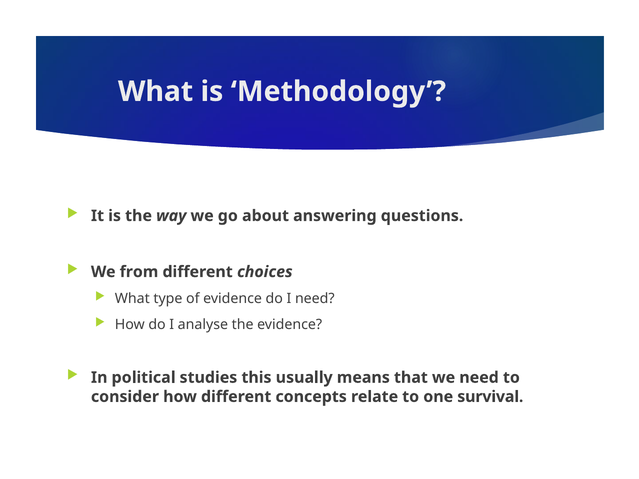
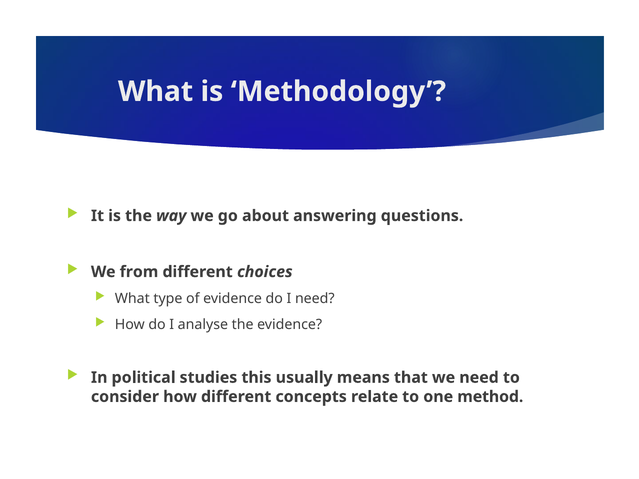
survival: survival -> method (490, 397)
